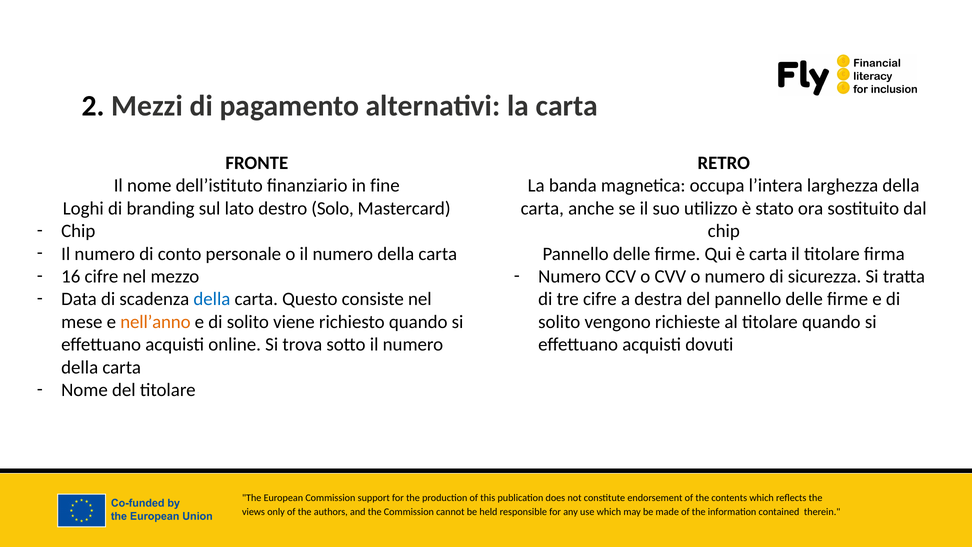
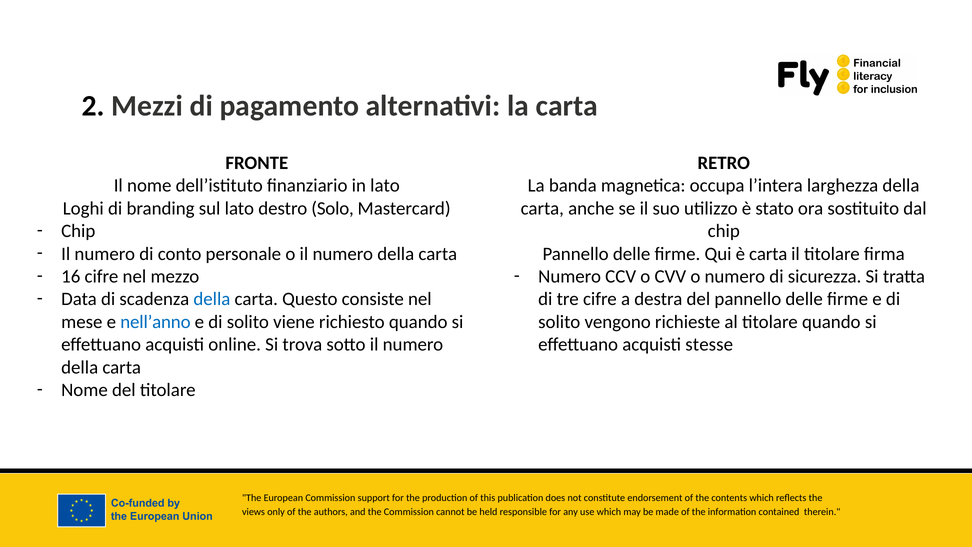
in fine: fine -> lato (385, 186)
nell’anno colour: orange -> blue (155, 322)
dovuti: dovuti -> stesse (709, 344)
